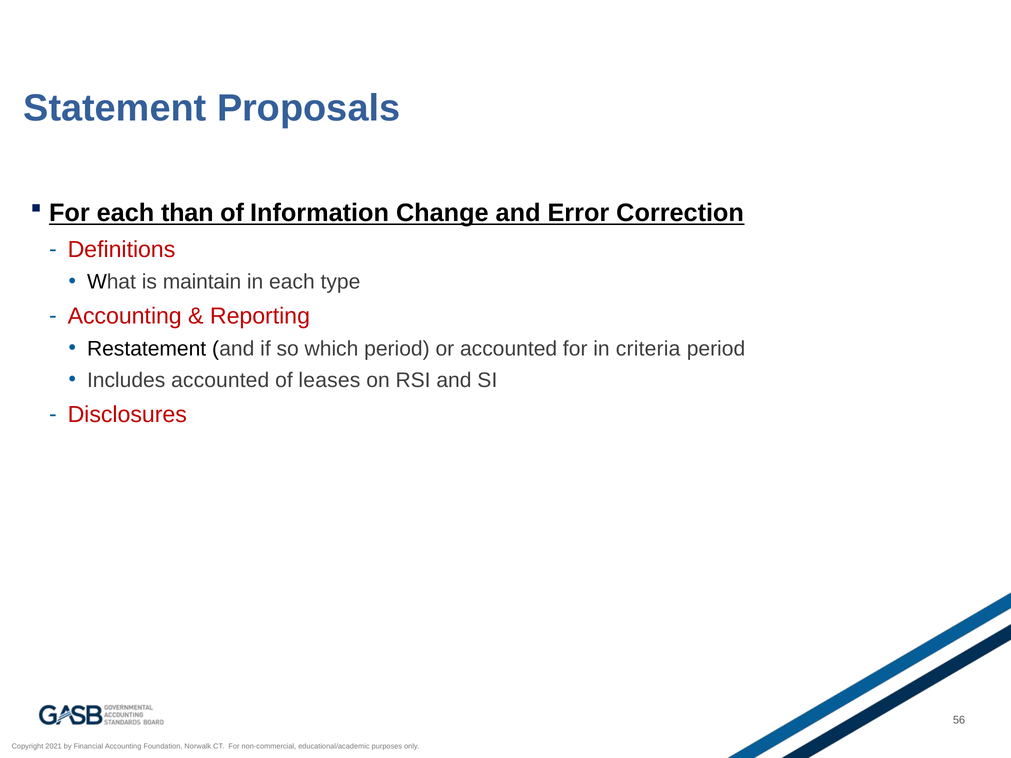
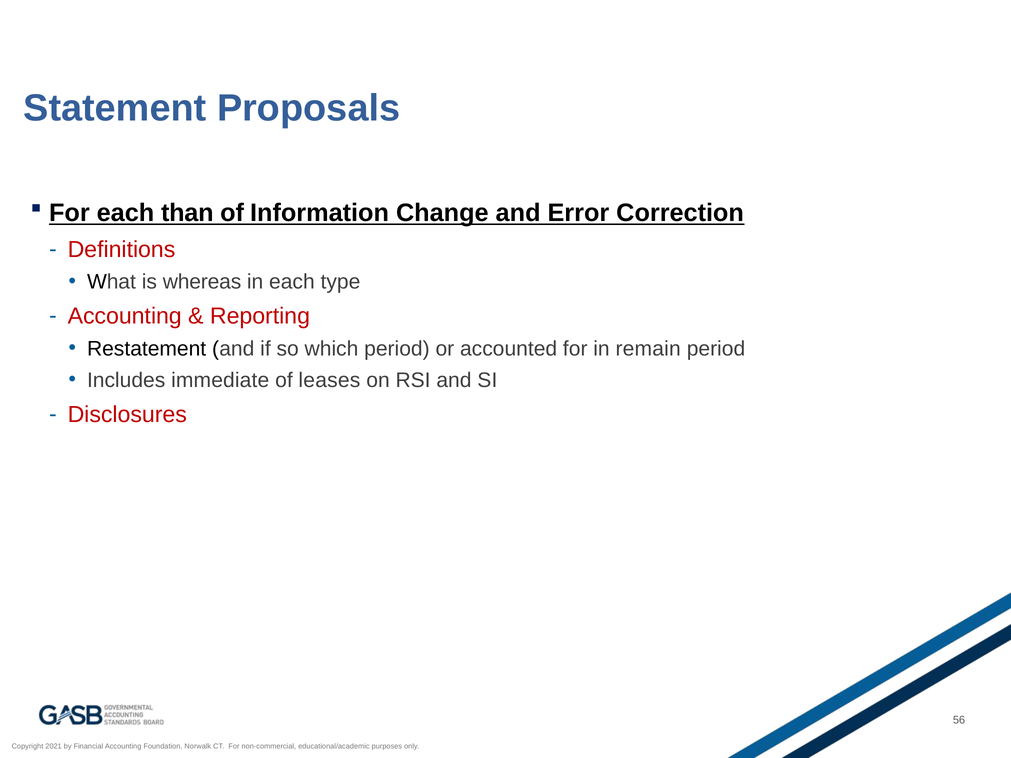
maintain: maintain -> whereas (202, 282)
criteria: criteria -> remain (648, 349)
Includes accounted: accounted -> immediate (220, 380)
